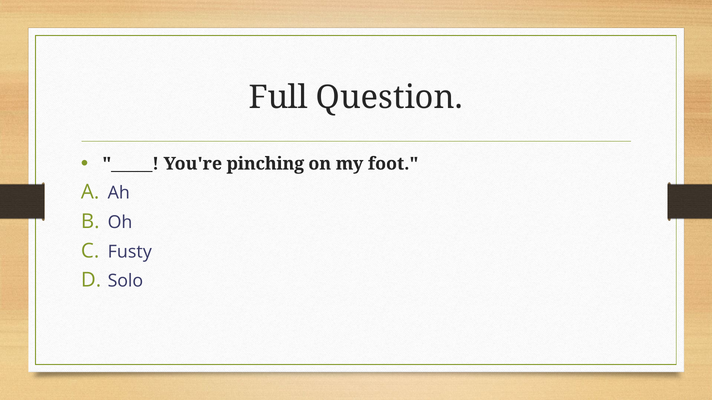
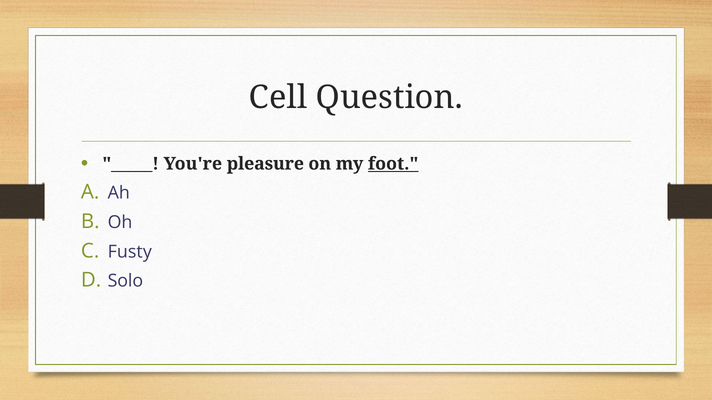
Full: Full -> Cell (278, 98)
pinching: pinching -> pleasure (265, 164)
foot underline: none -> present (393, 164)
